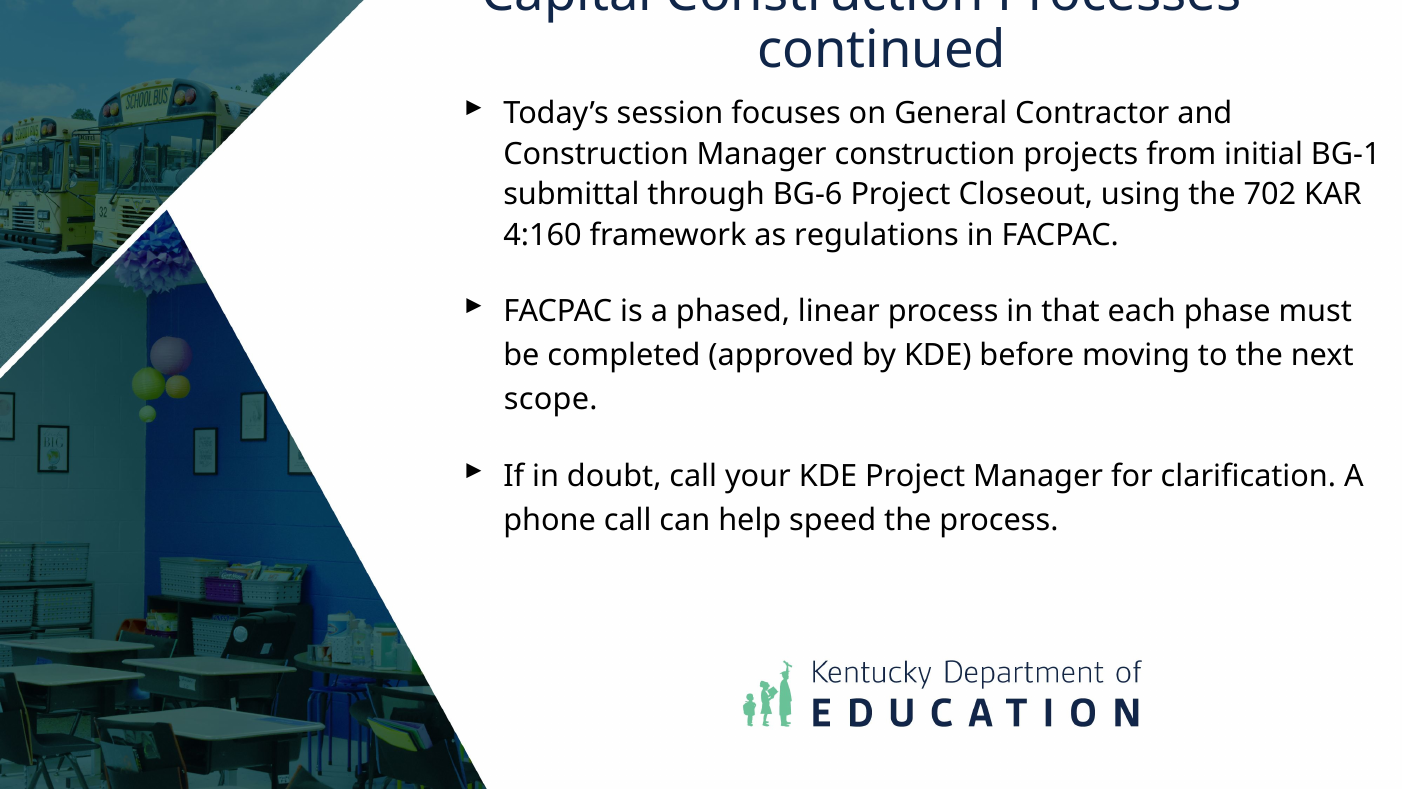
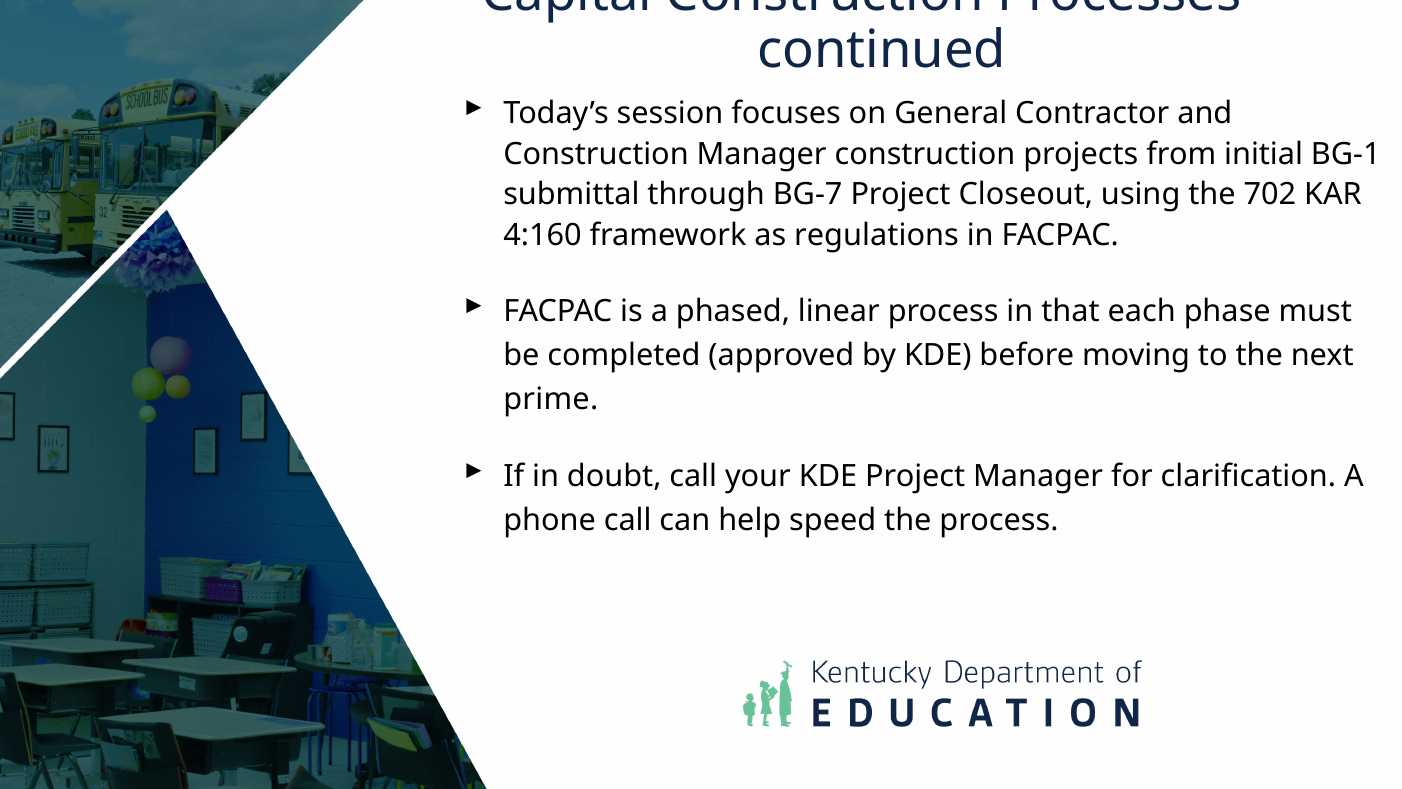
BG-6: BG-6 -> BG-7 (808, 194)
scope: scope -> prime (551, 399)
